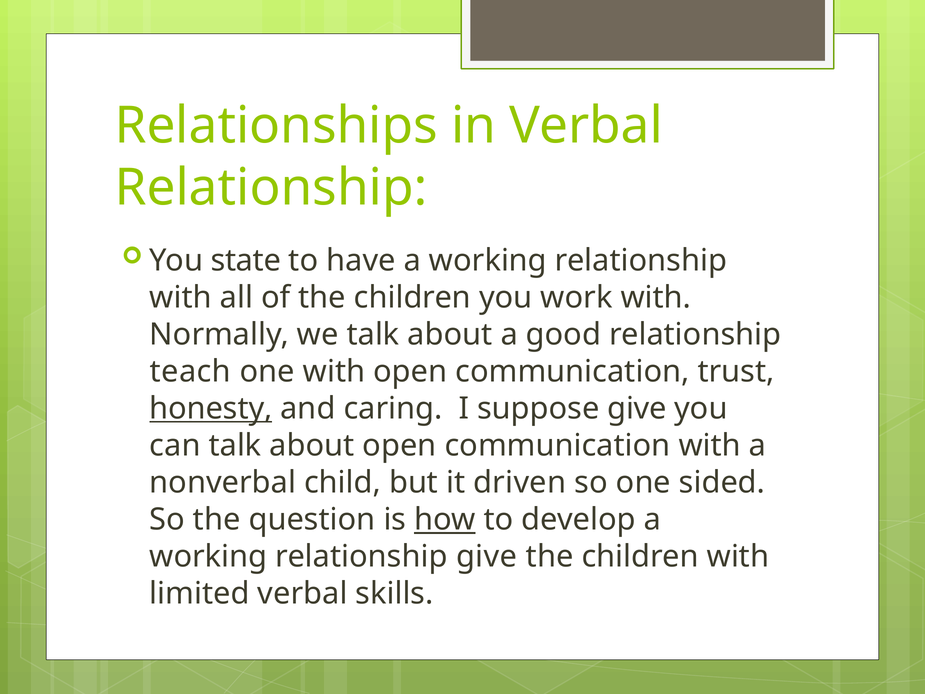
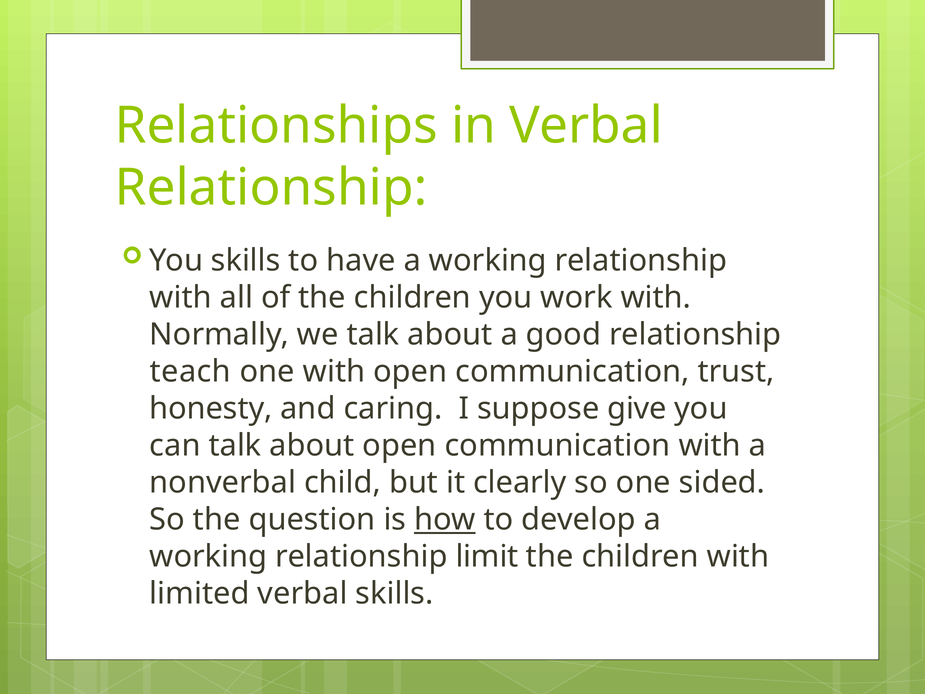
You state: state -> skills (246, 260)
honesty underline: present -> none (211, 408)
driven: driven -> clearly (520, 482)
relationship give: give -> limit (487, 556)
